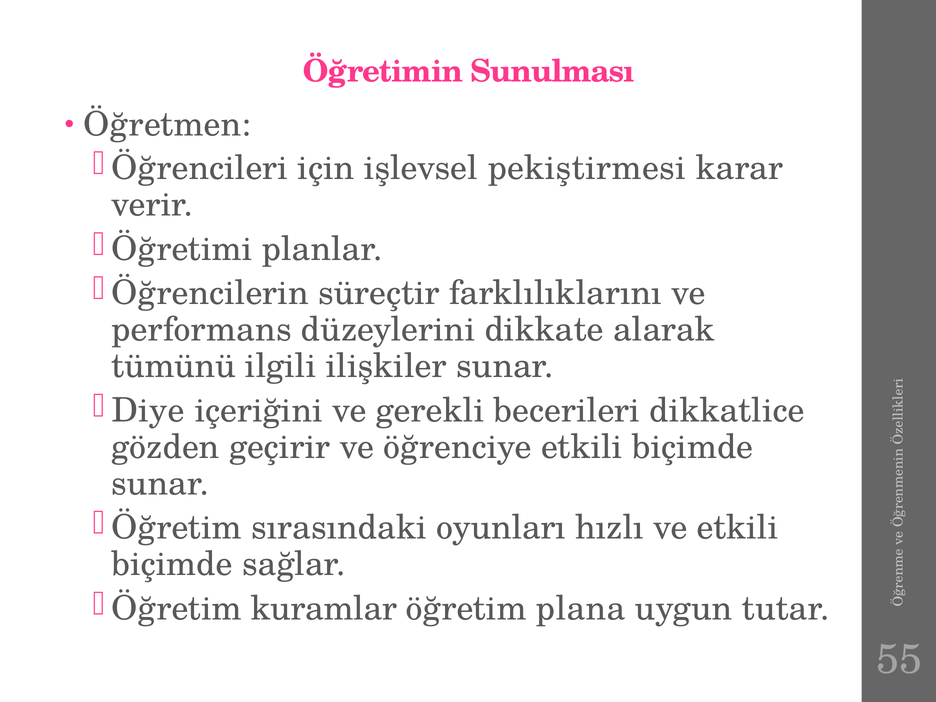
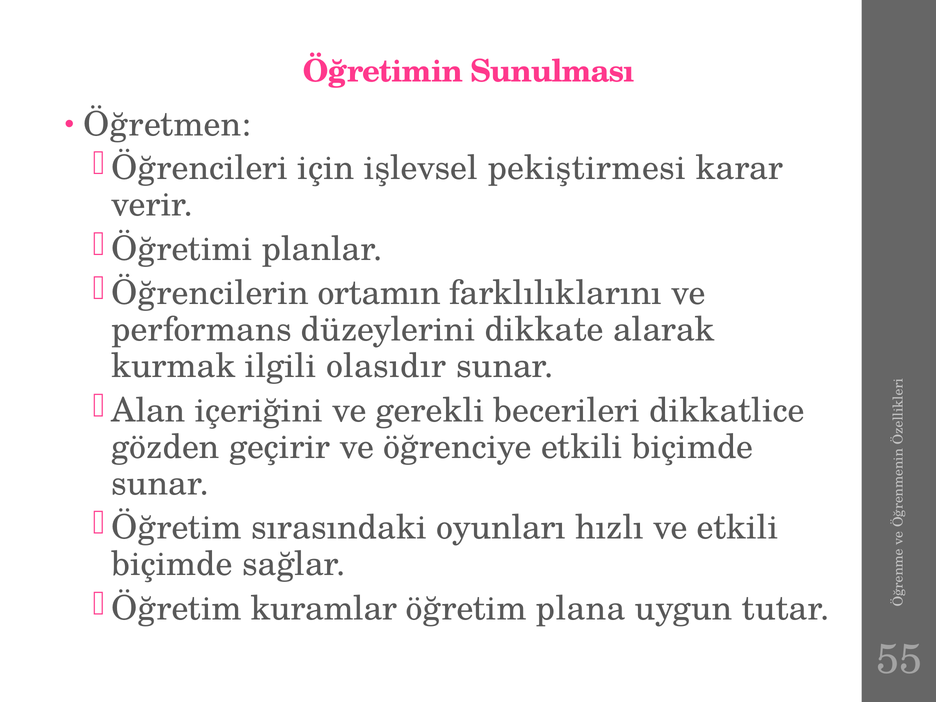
süreçtir: süreçtir -> ortamın (379, 293)
tümünü: tümünü -> kurmak (174, 366)
ilişkiler: ilişkiler -> olasıdır (386, 366)
Diye: Diye -> Alan (148, 410)
